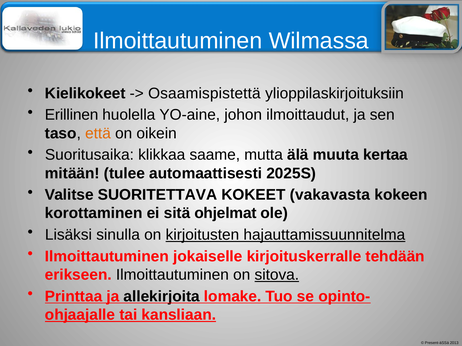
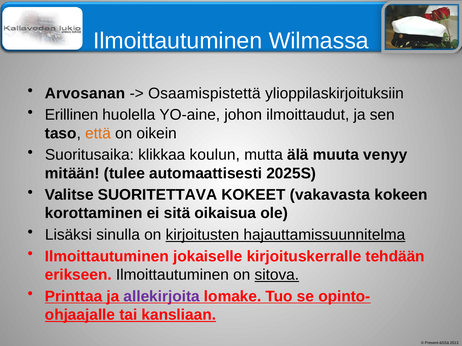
Kielikokeet: Kielikokeet -> Arvosanan (85, 93)
saame: saame -> koulun (215, 155)
kertaa: kertaa -> venyy (385, 155)
ohjelmat: ohjelmat -> oikaisua (225, 214)
allekirjoita colour: black -> purple (162, 297)
